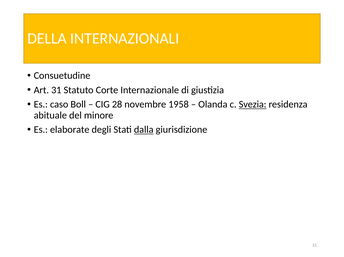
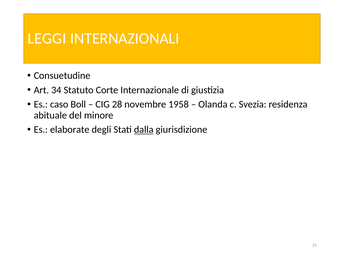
DELLA: DELLA -> LEGGI (47, 38)
31: 31 -> 34 (56, 90)
Svezia underline: present -> none (253, 104)
